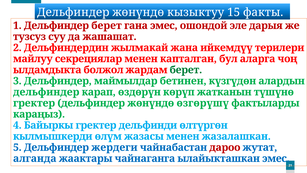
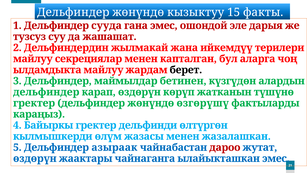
Дельфиндер берет: берет -> сууда (107, 26)
ылдамдыкта болжол: болжол -> майлуу (104, 70)
берет colour: green -> black (186, 70)
жердеги: жердеги -> азыраак (114, 147)
алганда: алганда -> өздөрүн (35, 158)
